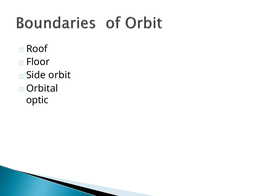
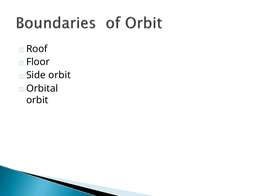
optic: optic -> orbit (37, 100)
